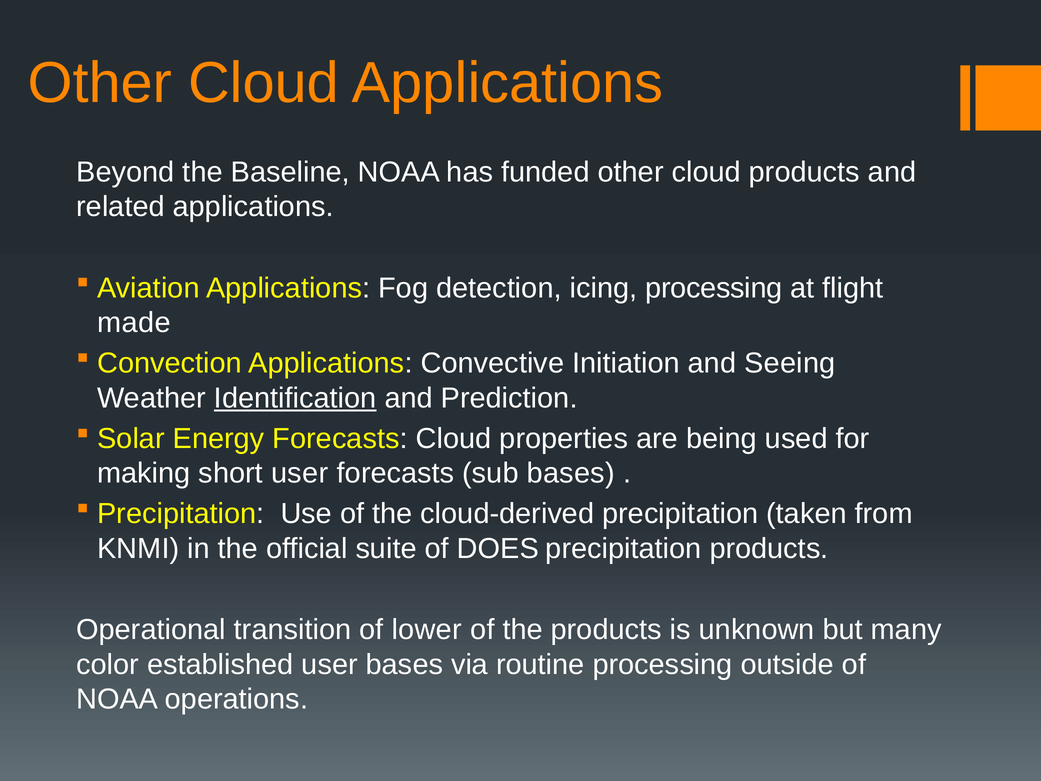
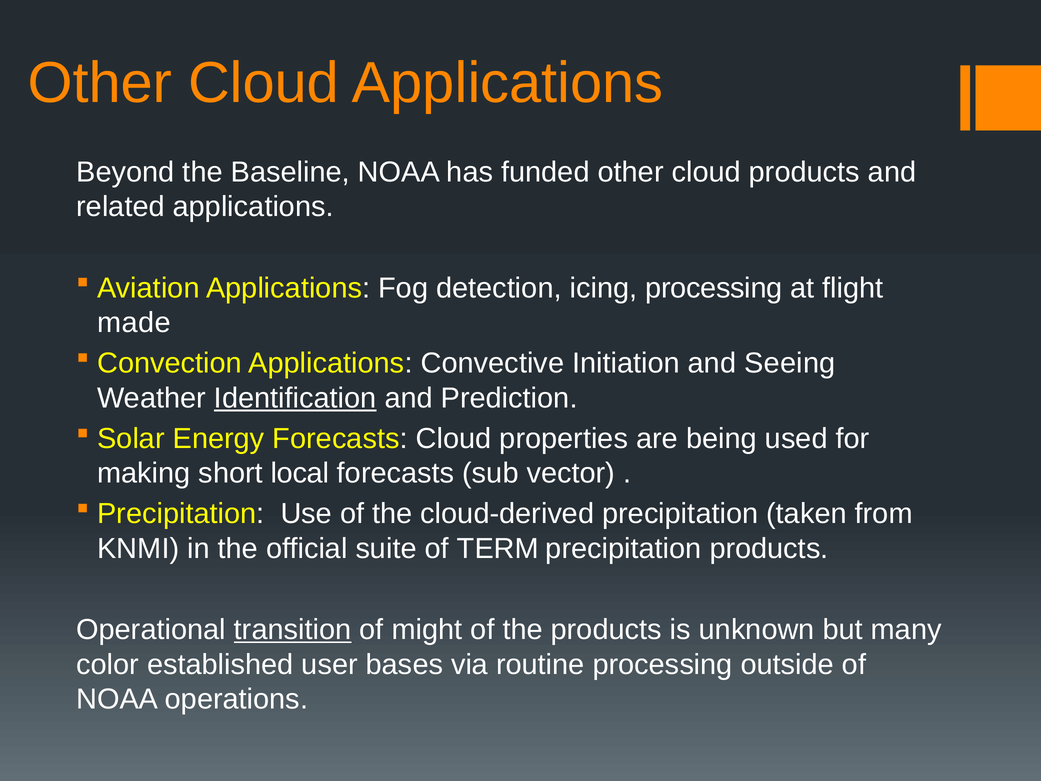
short user: user -> local (300, 473)
sub bases: bases -> vector (571, 473)
DOES: DOES -> TERM (498, 549)
transition underline: none -> present (293, 630)
lower: lower -> might (427, 630)
